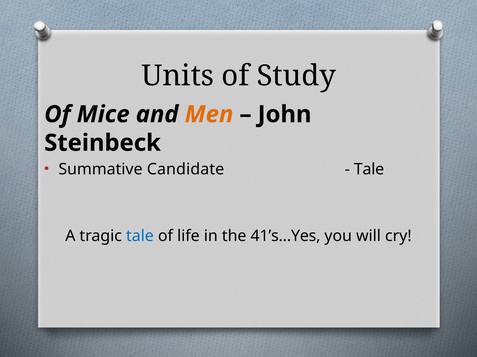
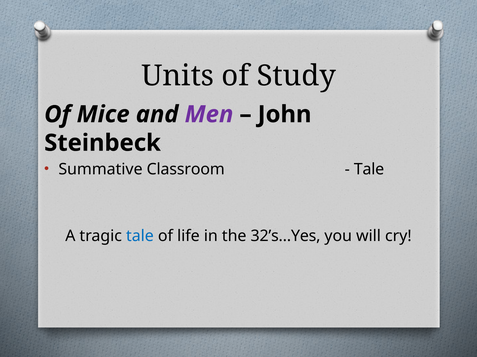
Men colour: orange -> purple (209, 115)
Candidate: Candidate -> Classroom (186, 170)
41’s…Yes: 41’s…Yes -> 32’s…Yes (286, 236)
